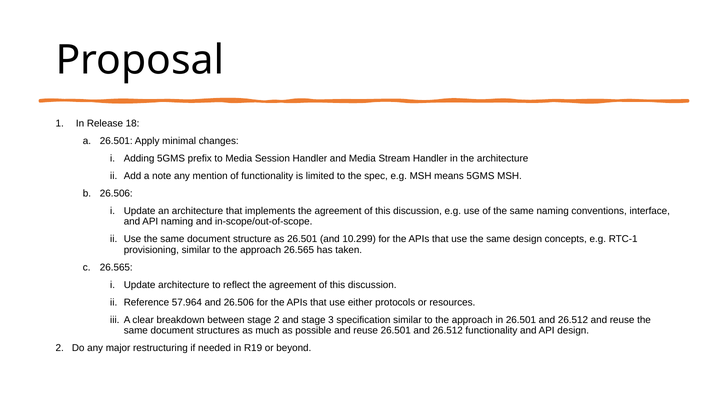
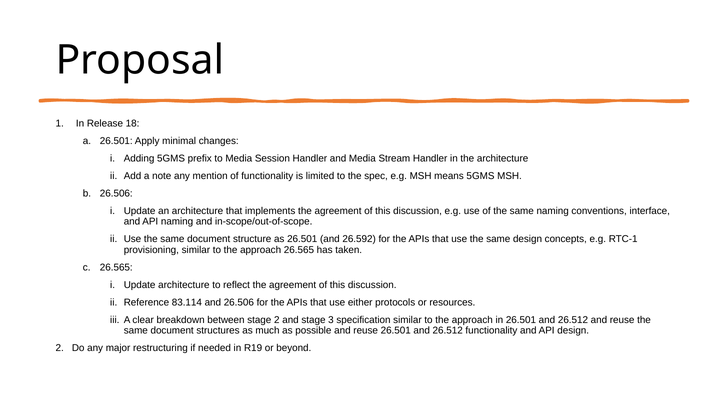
10.299: 10.299 -> 26.592 (359, 239)
57.964: 57.964 -> 83.114 (187, 302)
